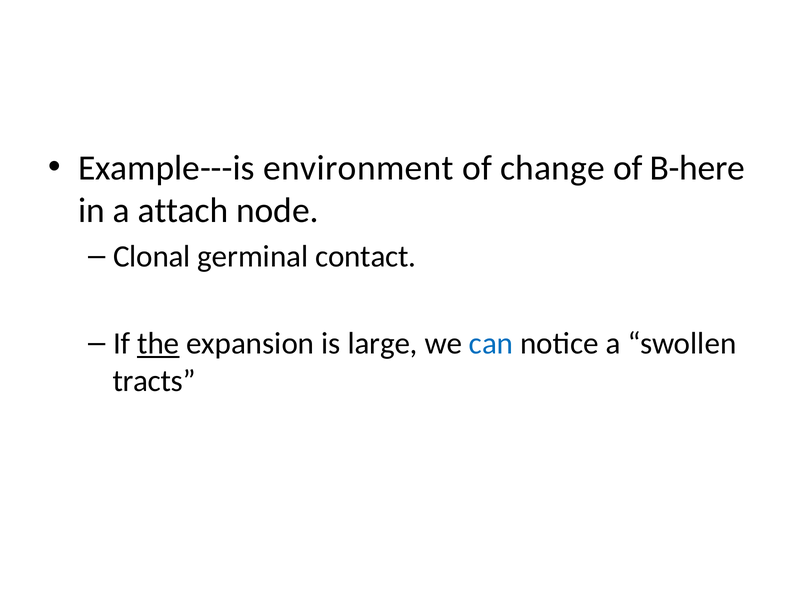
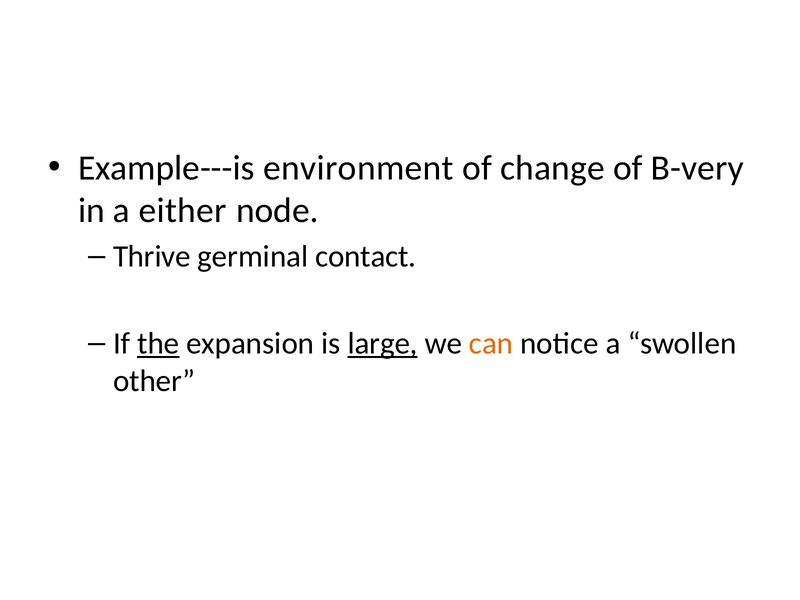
B-here: B-here -> B-very (697, 168)
attach: attach -> either (183, 211)
Clonal: Clonal -> Thrive (152, 256)
large underline: none -> present (383, 344)
can colour: blue -> orange (491, 344)
tracts: tracts -> other (154, 381)
